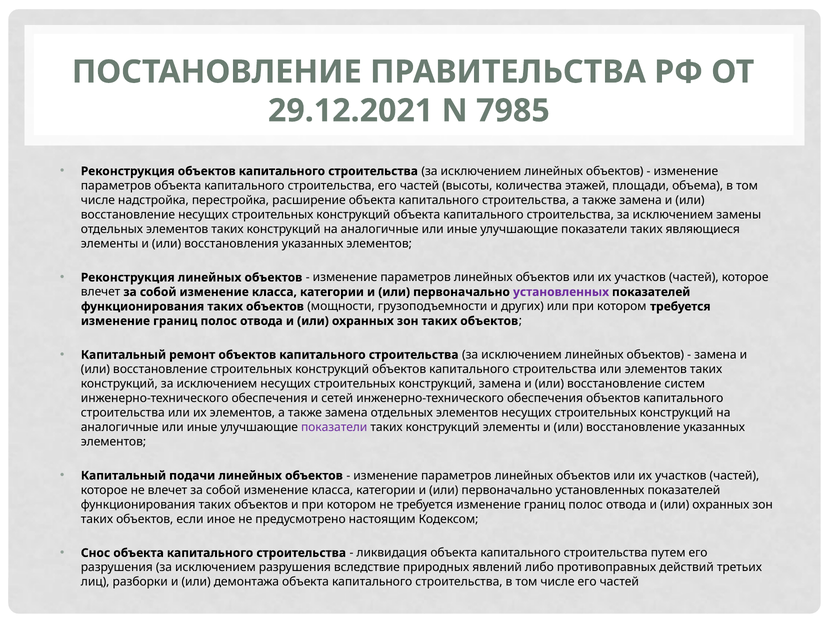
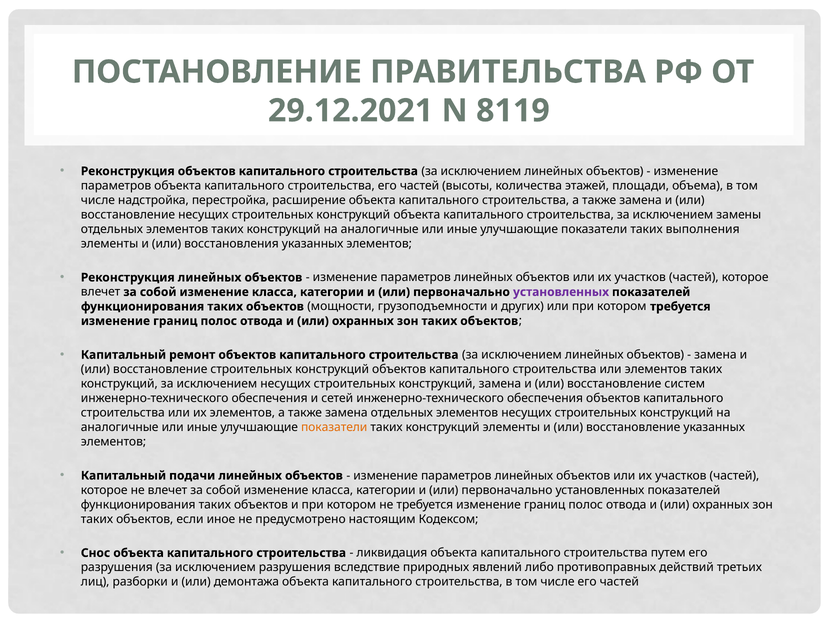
7985: 7985 -> 8119 (513, 111)
являющиеся: являющиеся -> выполнения (703, 229)
показатели colour: purple -> orange (334, 427)
